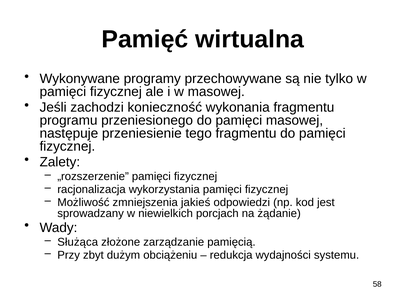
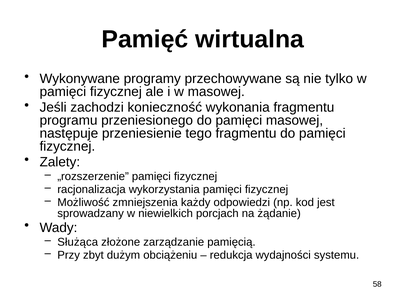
jakieś: jakieś -> każdy (196, 203)
